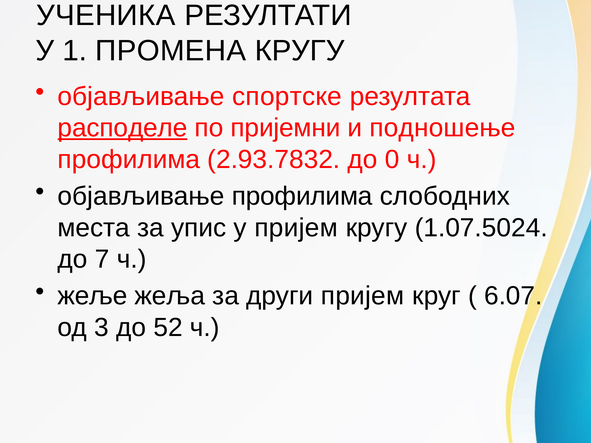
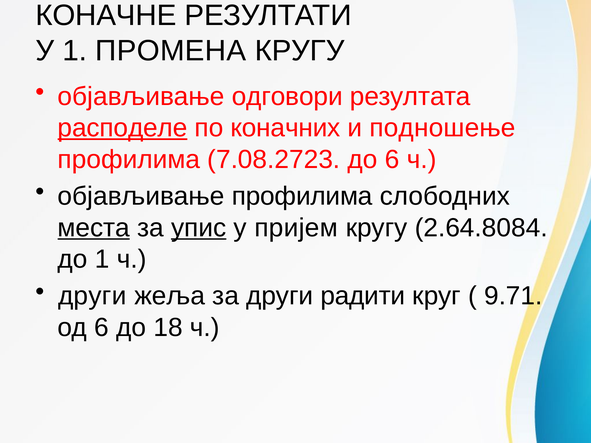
УЧЕНИКА: УЧЕНИКА -> КОНАЧНЕ (106, 15)
спортске: спортске -> одговори (287, 96)
пријемни: пријемни -> коначних (285, 128)
2.93.7832: 2.93.7832 -> 7.08.2723 (274, 160)
до 0: 0 -> 6 (392, 160)
места underline: none -> present (94, 228)
упис underline: none -> present (199, 228)
1.07.5024: 1.07.5024 -> 2.64.8084 (481, 228)
до 7: 7 -> 1 (102, 259)
жеље: жеље -> други (92, 296)
други пријем: пријем -> радити (363, 296)
6.07: 6.07 -> 9.71 (513, 296)
од 3: 3 -> 6 (102, 328)
52: 52 -> 18 (168, 328)
